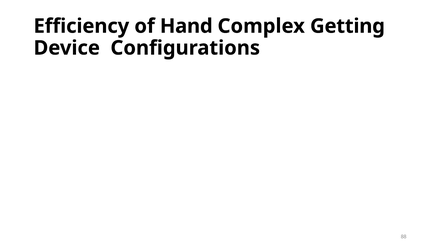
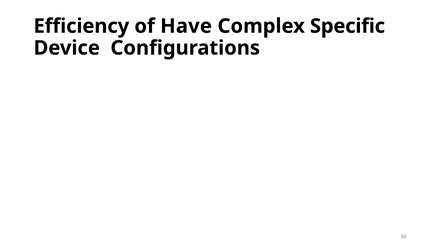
Hand: Hand -> Have (186, 26)
Getting: Getting -> Specific (348, 26)
